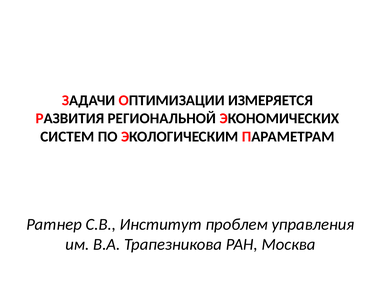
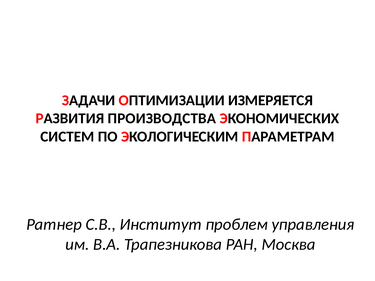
РЕГИОНАЛЬНОЙ: РЕГИОНАЛЬНОЙ -> ПРОИЗВОДСТВА (162, 119)
